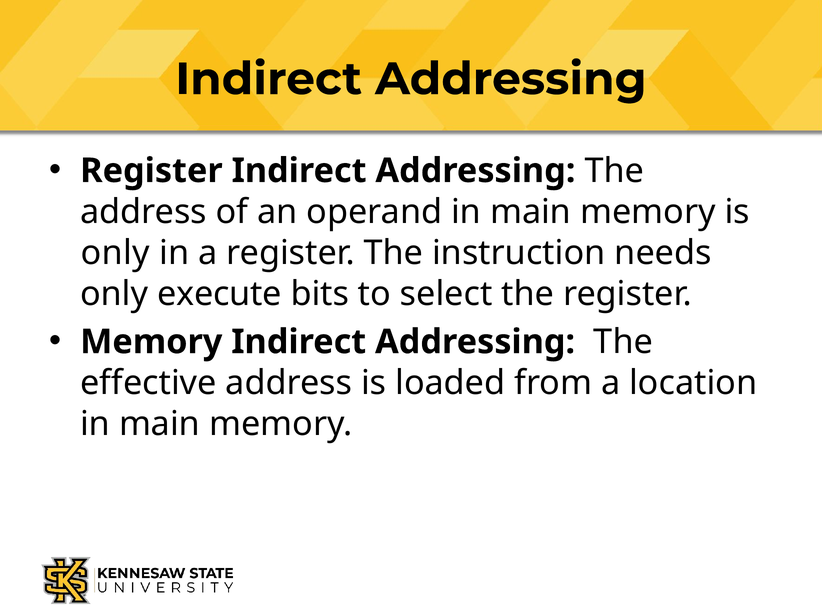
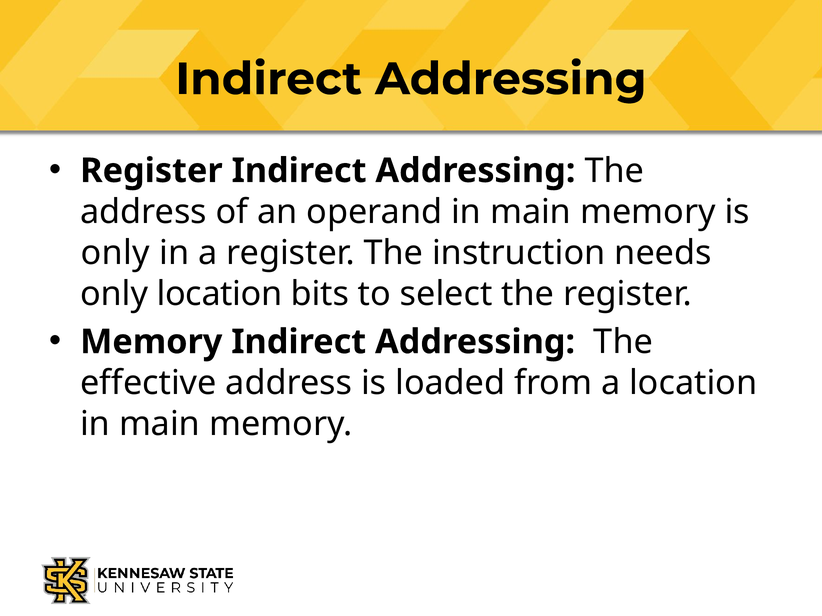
only execute: execute -> location (220, 294)
